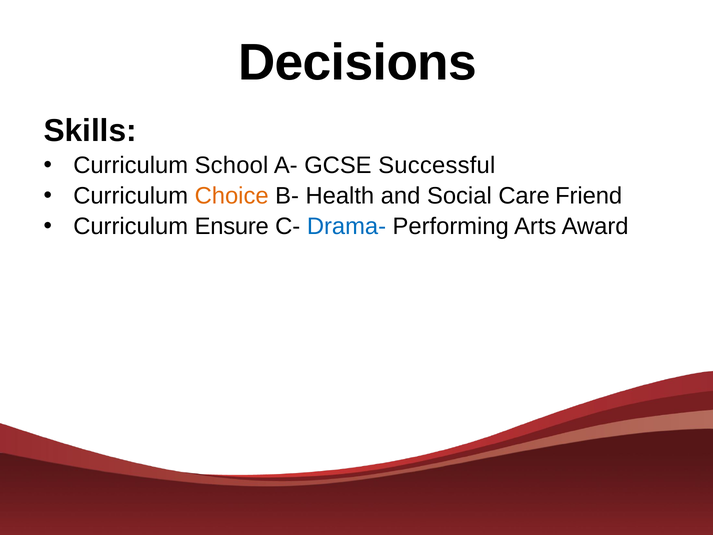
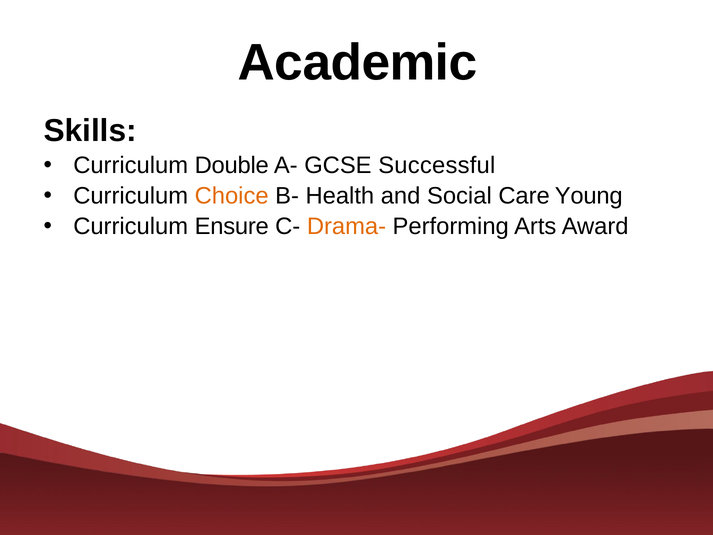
Decisions: Decisions -> Academic (358, 63)
School: School -> Double (232, 165)
Friend: Friend -> Young (589, 196)
Drama- colour: blue -> orange (346, 226)
